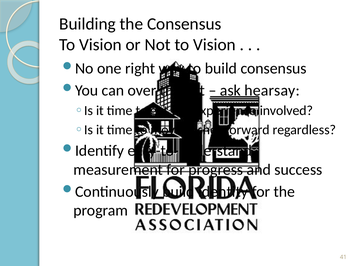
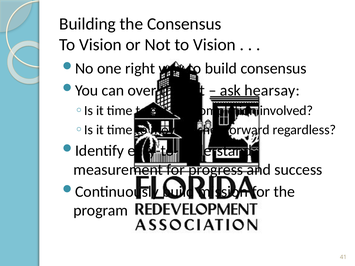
experience: experience -> completion (225, 111)
identity: identity -> mission (223, 192)
